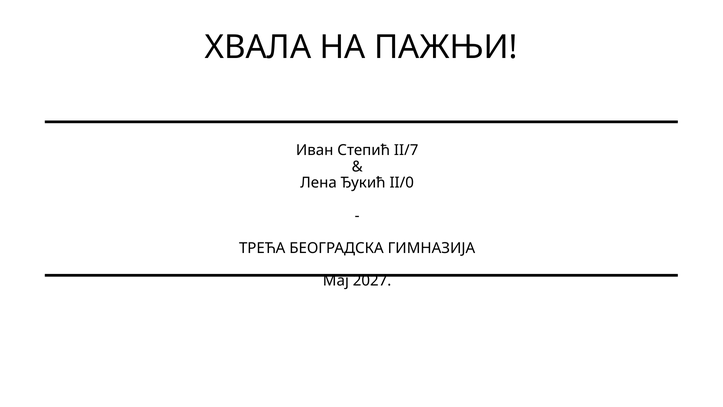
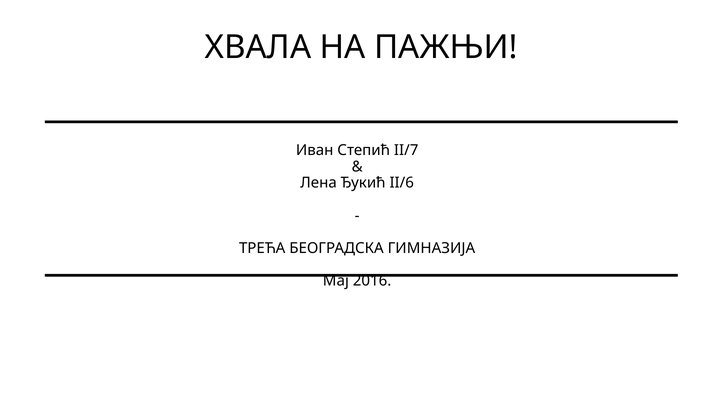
II/0: II/0 -> II/6 (402, 183)
2027: 2027 -> 2016 (372, 281)
